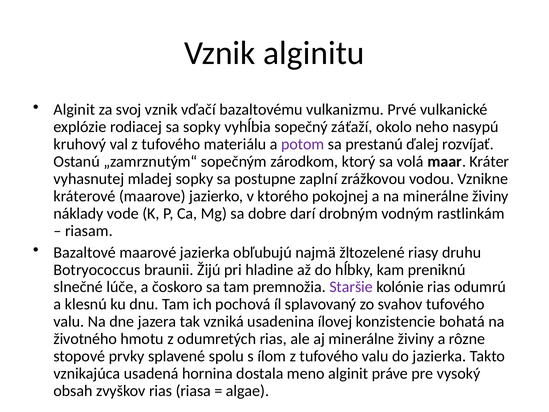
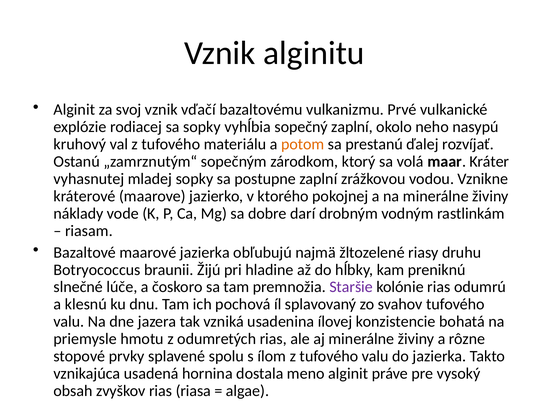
sopečný záťaží: záťaží -> zaplní (352, 127)
potom colour: purple -> orange (303, 144)
životného: životného -> priemysle (85, 339)
